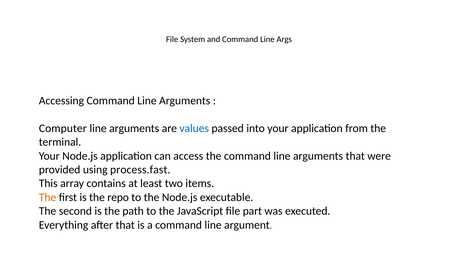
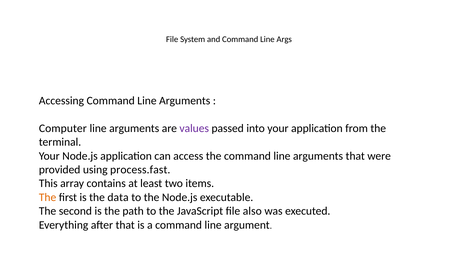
values colour: blue -> purple (194, 128)
repo: repo -> data (118, 197)
part: part -> also (252, 211)
